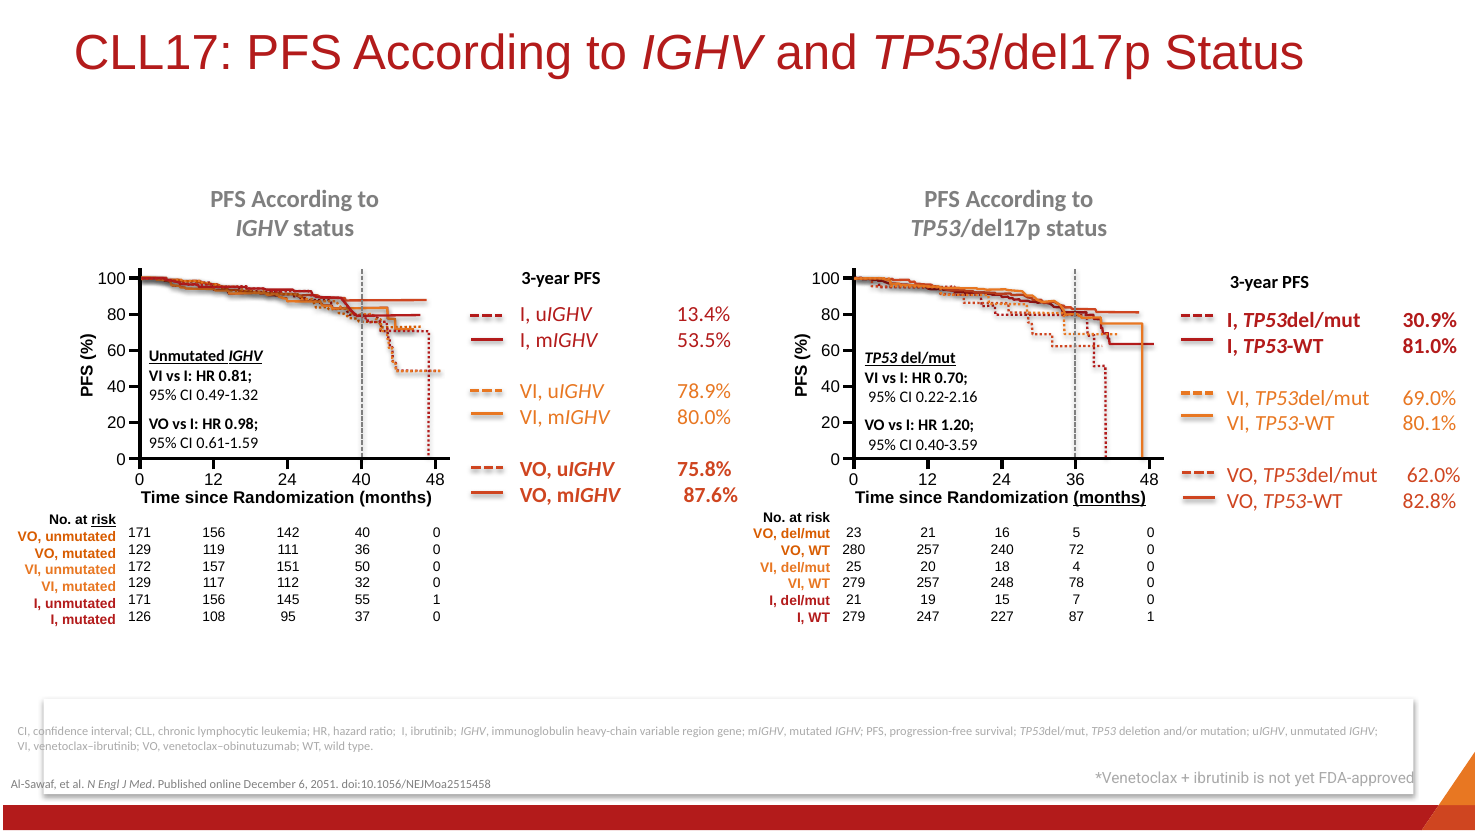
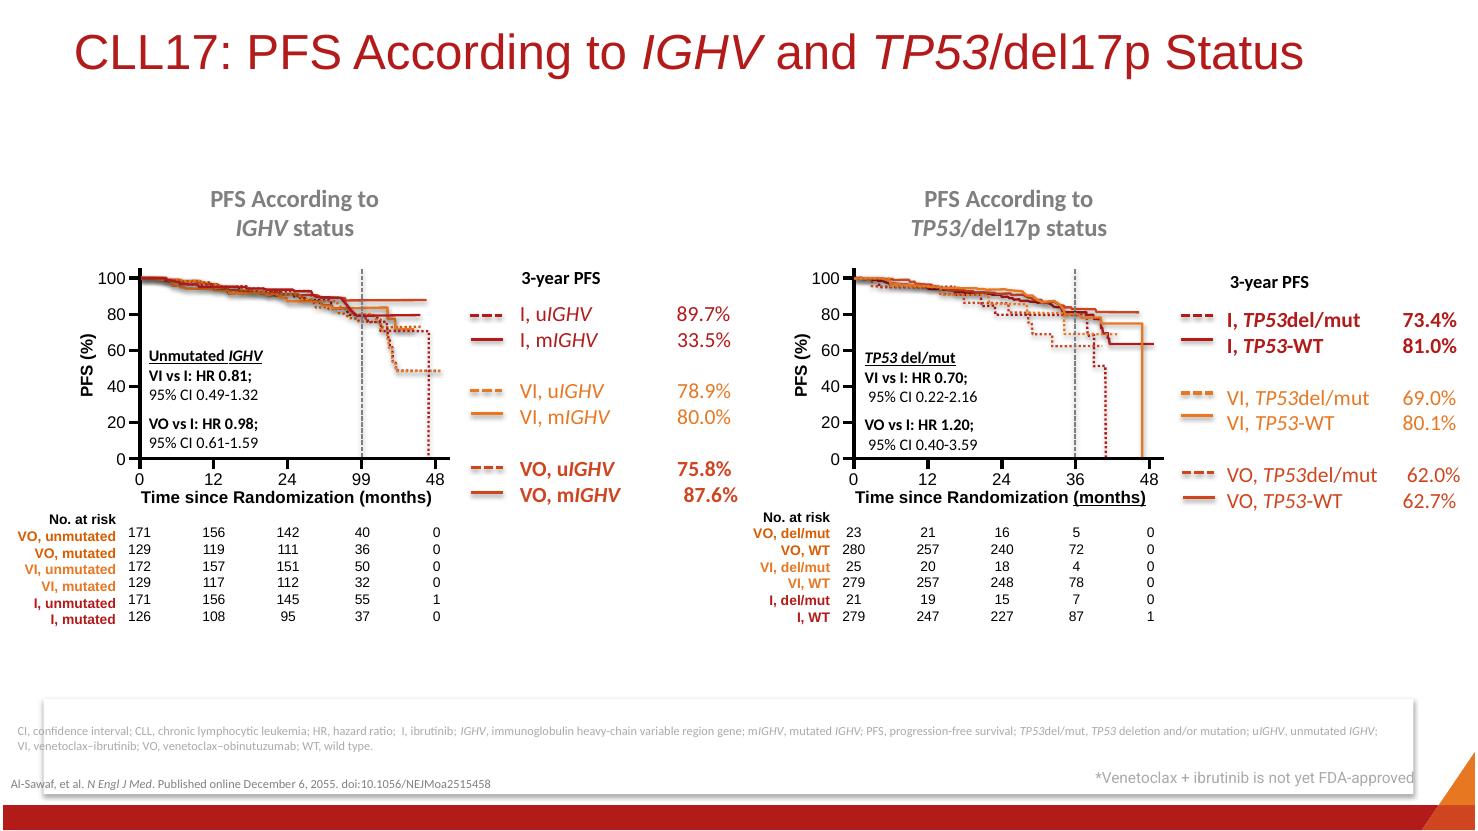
13.4%: 13.4% -> 89.7% (704, 314)
30.9%: 30.9% -> 73.4% (1430, 321)
53.5%: 53.5% -> 33.5% (704, 340)
24 40: 40 -> 99 (361, 480)
82.8%: 82.8% -> 62.7% (1429, 502)
risk underline: present -> none (104, 521)
2051: 2051 -> 2055 (325, 785)
